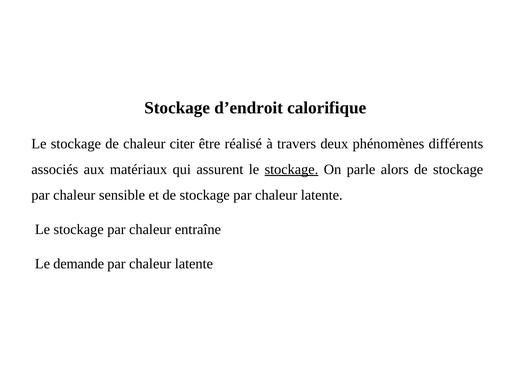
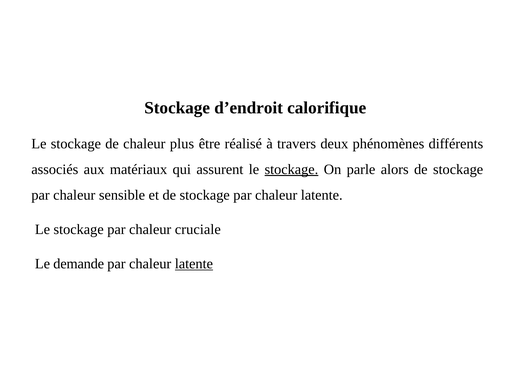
citer: citer -> plus (182, 144)
entraîne: entraîne -> cruciale (198, 230)
latente underline: none -> present (194, 264)
